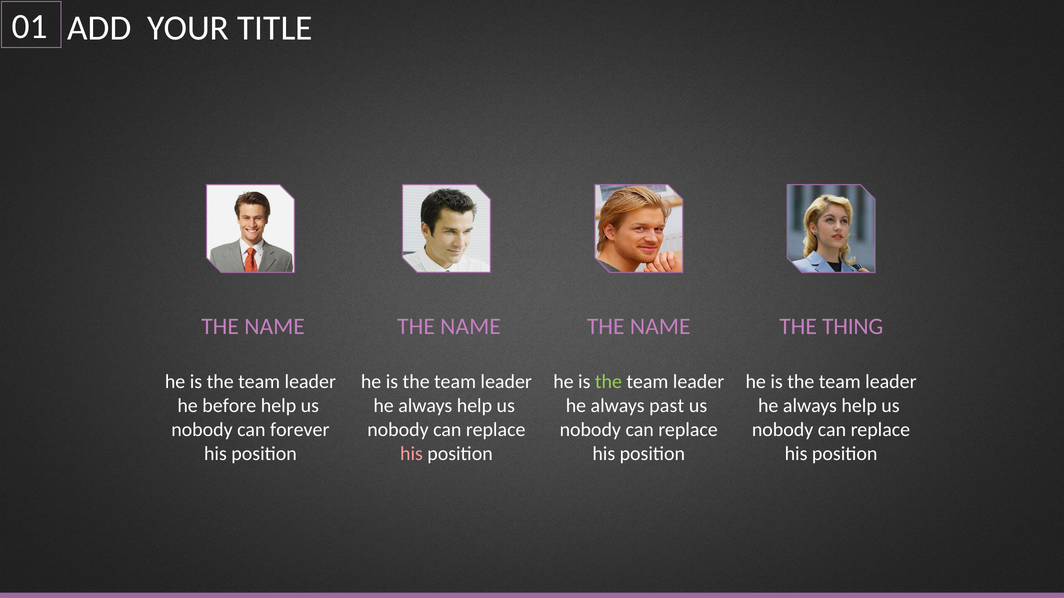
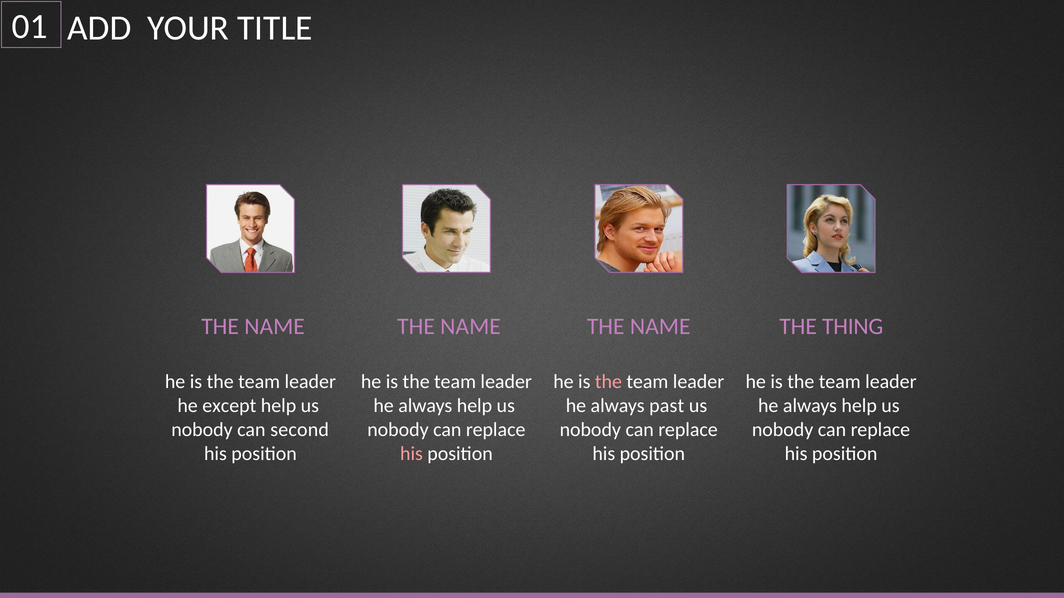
the colour: light green -> pink (608, 382)
before: before -> except (229, 406)
forever: forever -> second (300, 430)
